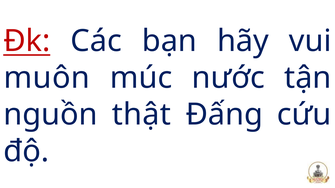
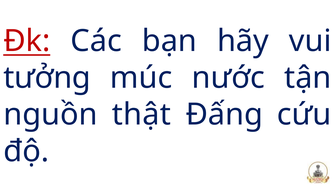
muôn: muôn -> tưởng (47, 78)
